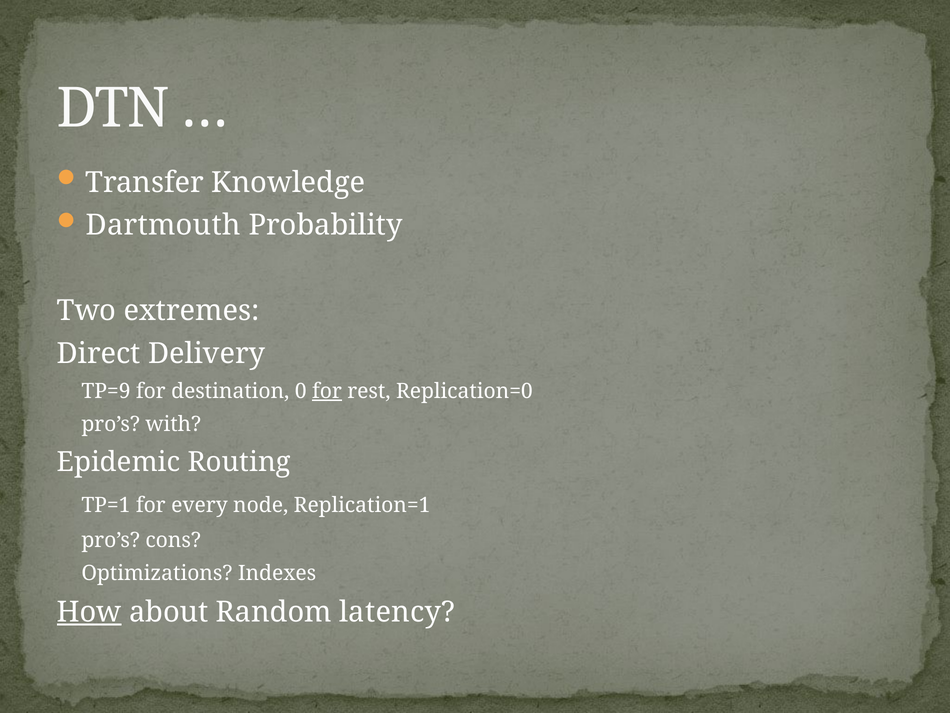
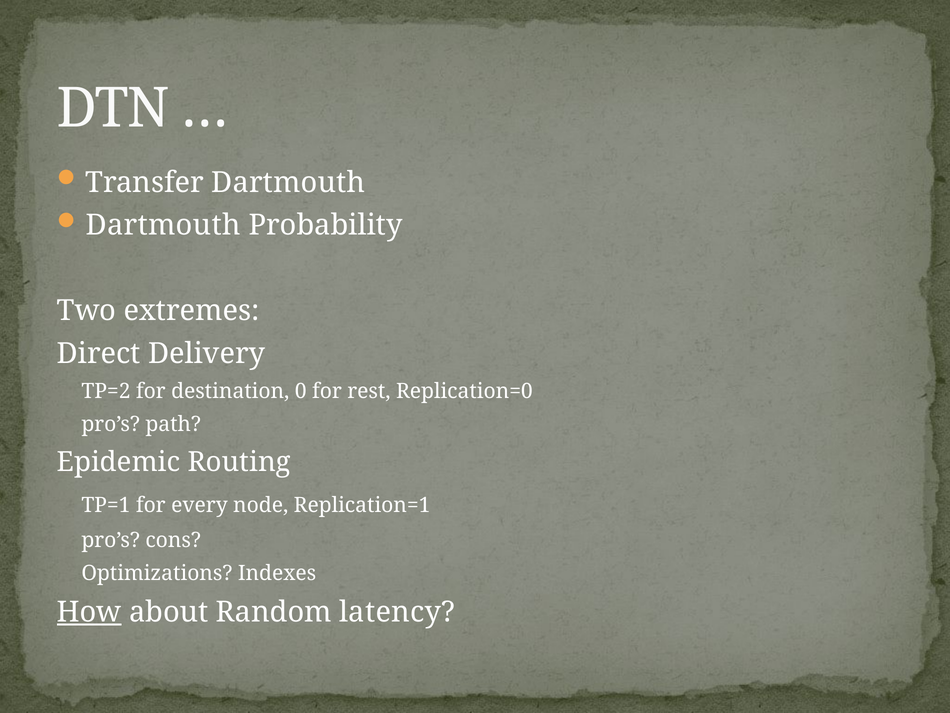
Transfer Knowledge: Knowledge -> Dartmouth (288, 182)
TP=9: TP=9 -> TP=2 (106, 391)
for underline: present -> none (327, 391)
with: with -> path (173, 424)
